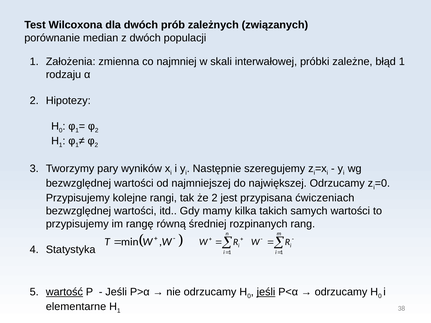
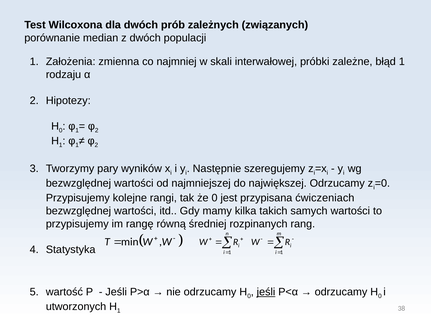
że 2: 2 -> 0 (215, 198)
wartość underline: present -> none (64, 292)
elementarne: elementarne -> utworzonych (76, 307)
